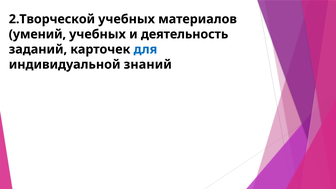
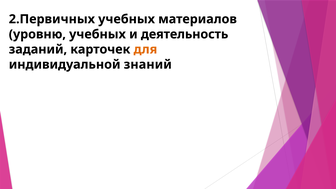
2.Творческой: 2.Творческой -> 2.Первичных (52, 19)
умений: умений -> уровню (37, 34)
для colour: blue -> orange (145, 49)
